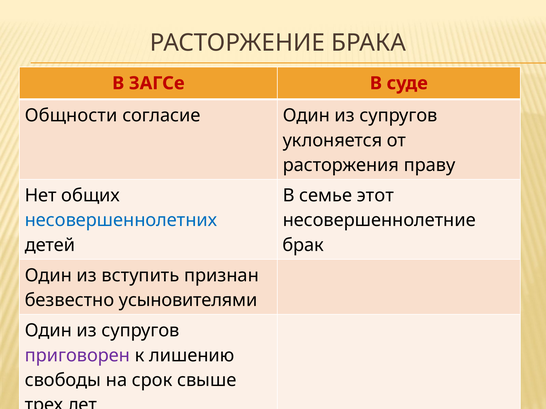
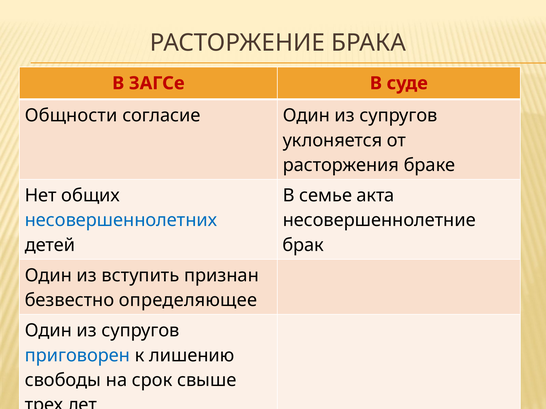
праву: праву -> браке (430, 165)
этот: этот -> акта (376, 196)
усыновителями: усыновителями -> определяющее (188, 301)
приговорен colour: purple -> blue (77, 356)
